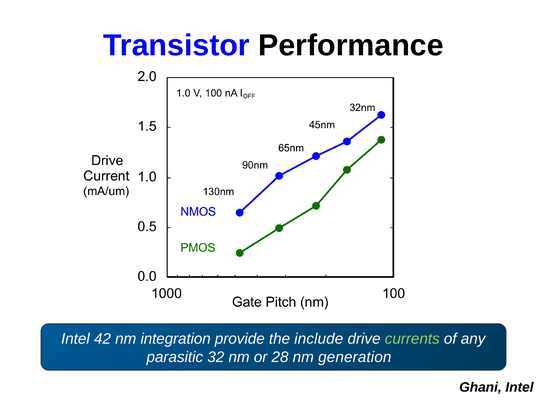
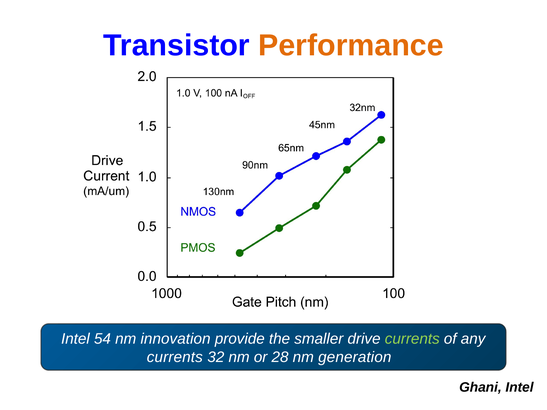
Performance colour: black -> orange (351, 45)
42: 42 -> 54 (102, 339)
integration: integration -> innovation (176, 339)
include: include -> smaller (319, 339)
parasitic: parasitic -> currents (175, 357)
